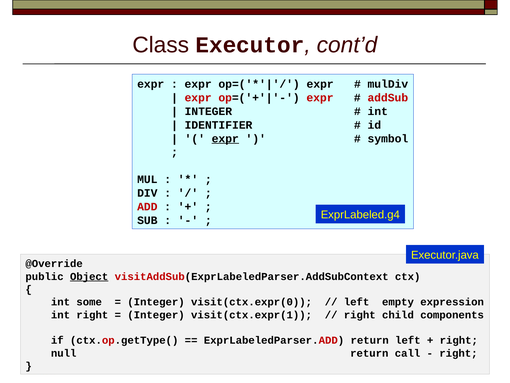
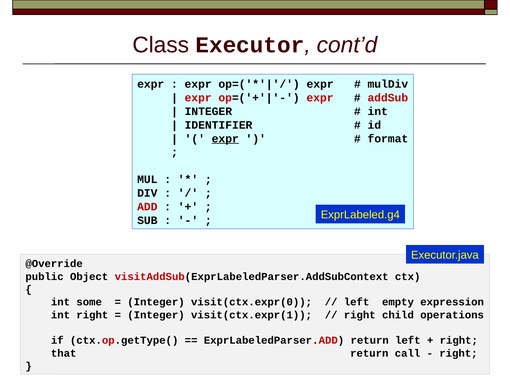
symbol: symbol -> format (388, 138)
Object underline: present -> none (89, 276)
components: components -> operations (452, 314)
null: null -> that (64, 353)
